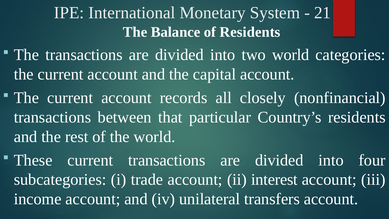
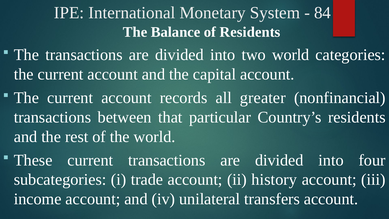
21: 21 -> 84 (322, 13)
closely: closely -> greater (263, 98)
interest: interest -> history (274, 179)
